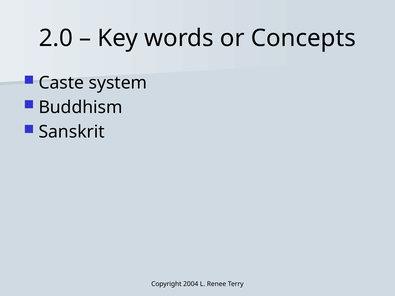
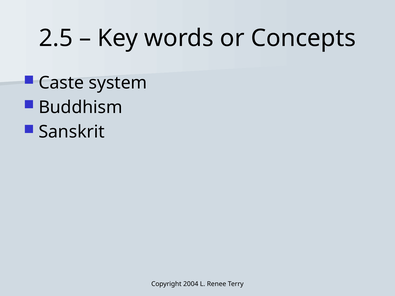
2.0: 2.0 -> 2.5 (56, 38)
